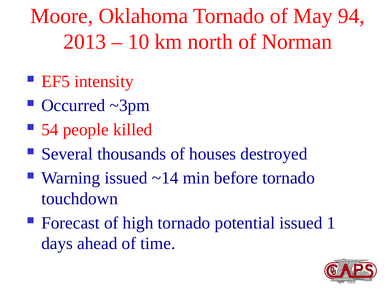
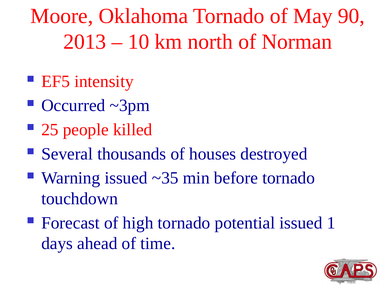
94: 94 -> 90 (351, 16)
54: 54 -> 25 (50, 130)
~14: ~14 -> ~35 (165, 178)
